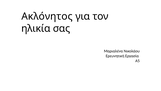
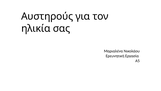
Ακλόνητος: Ακλόνητος -> Αυστηρούς (47, 16)
